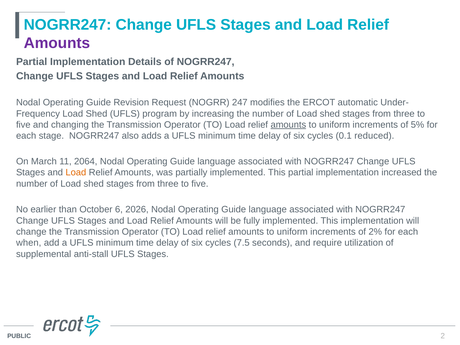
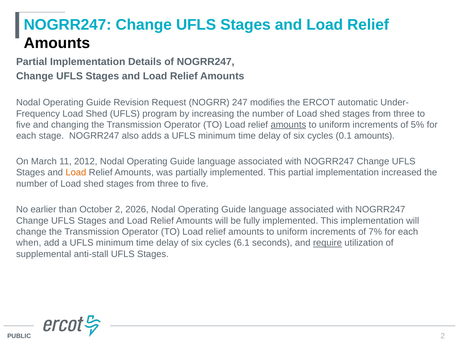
Amounts colour: purple -> black (57, 43)
0.1 reduced: reduced -> amounts (374, 136)
2064: 2064 -> 2012 (86, 161)
October 6: 6 -> 2 (119, 210)
2%: 2% -> 7% (375, 232)
7.5: 7.5 -> 6.1 (242, 243)
require underline: none -> present (327, 243)
